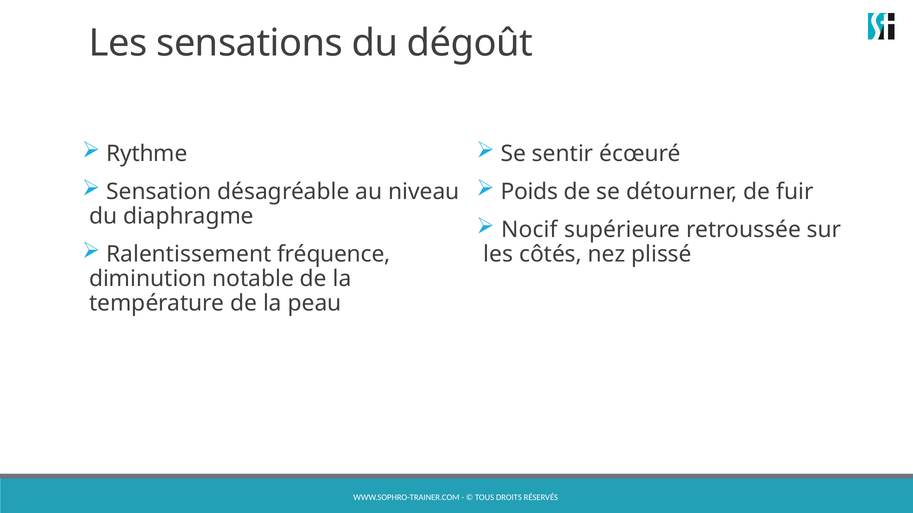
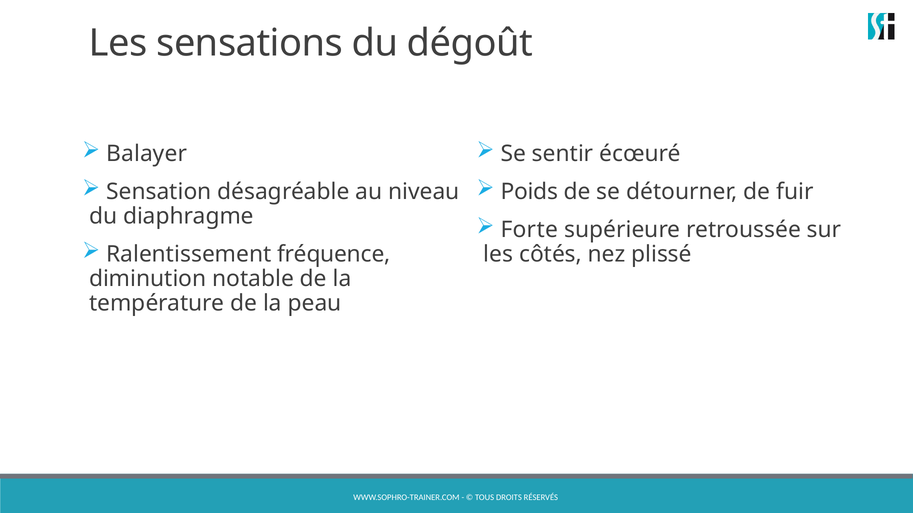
Rythme: Rythme -> Balayer (147, 154)
Nocif: Nocif -> Forte (529, 230)
